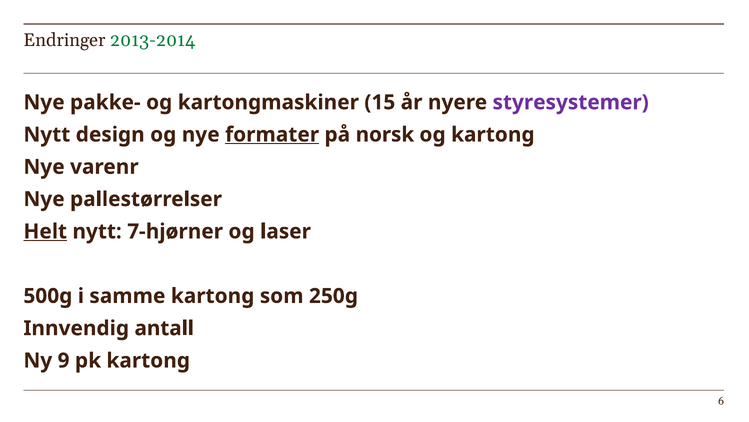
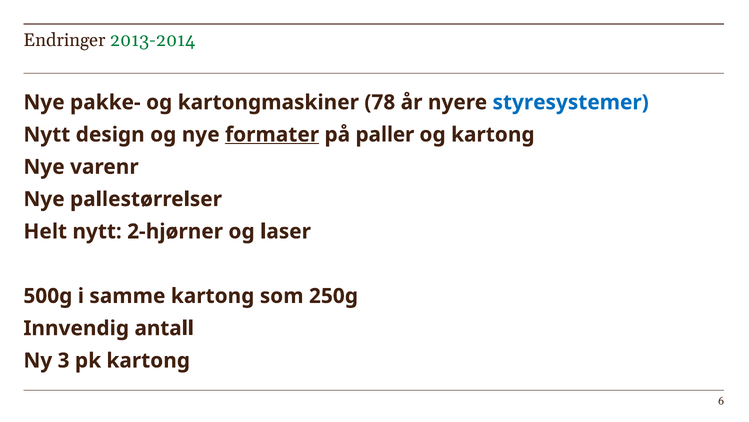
15: 15 -> 78 (380, 102)
styresystemer colour: purple -> blue (571, 102)
norsk: norsk -> paller (385, 134)
Helt underline: present -> none (45, 231)
7-hjørner: 7-hjørner -> 2-hjørner (175, 231)
9: 9 -> 3 (64, 360)
